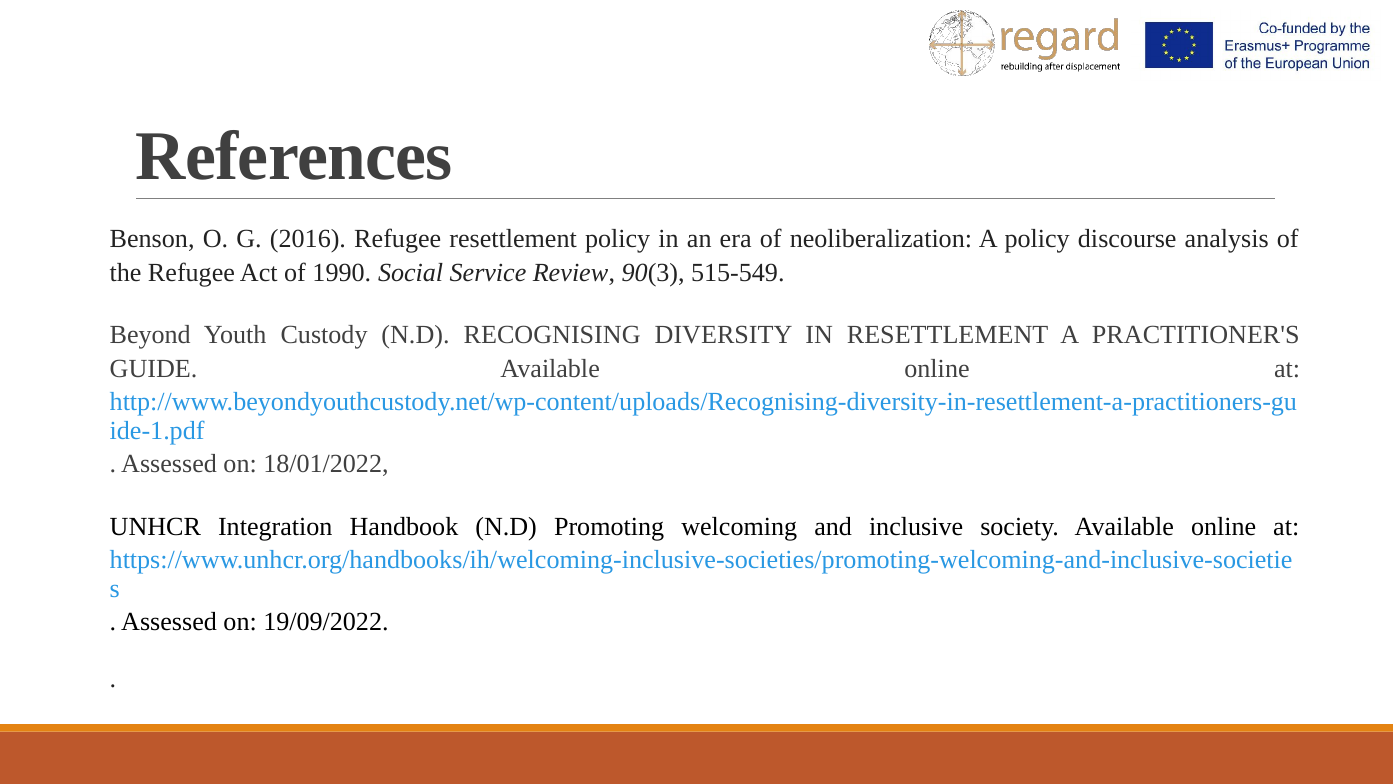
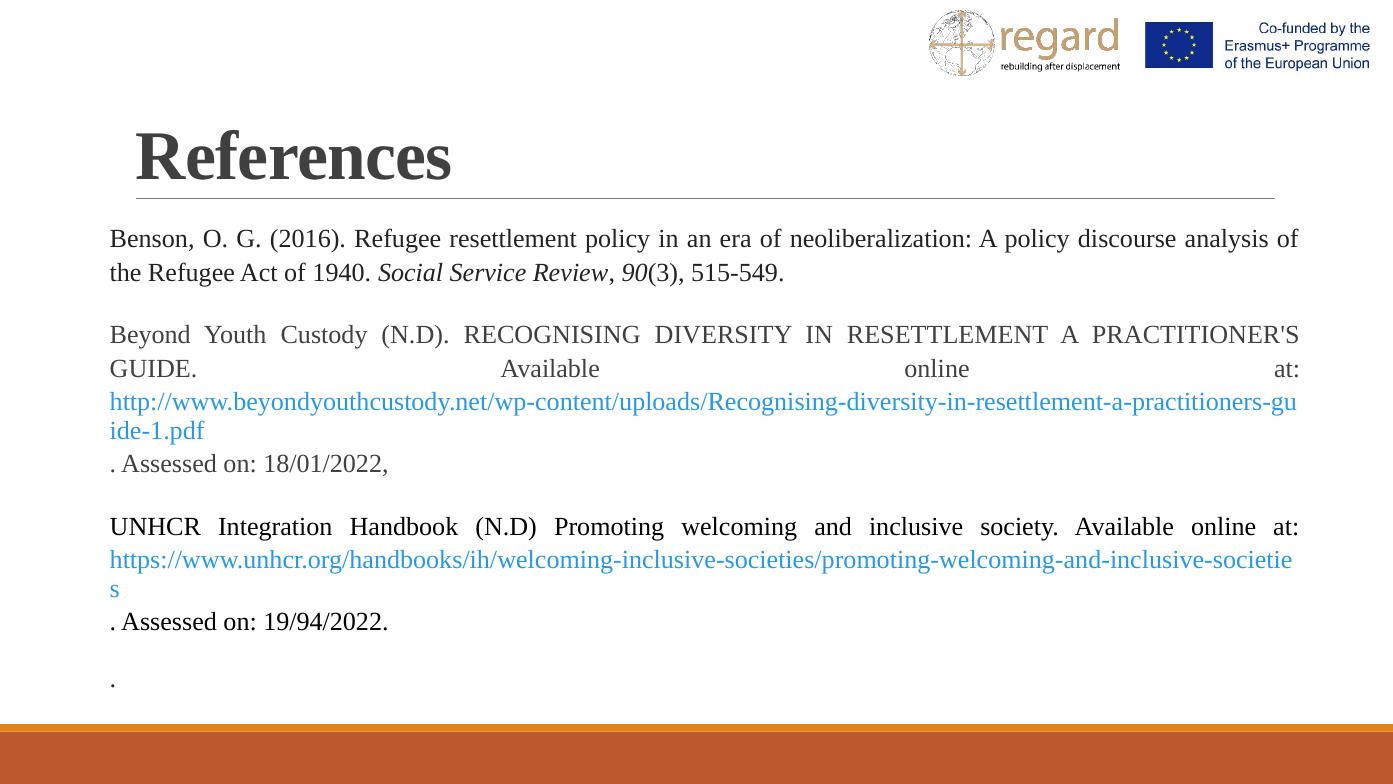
1990: 1990 -> 1940 (342, 273)
19/09/2022: 19/09/2022 -> 19/94/2022 (326, 622)
